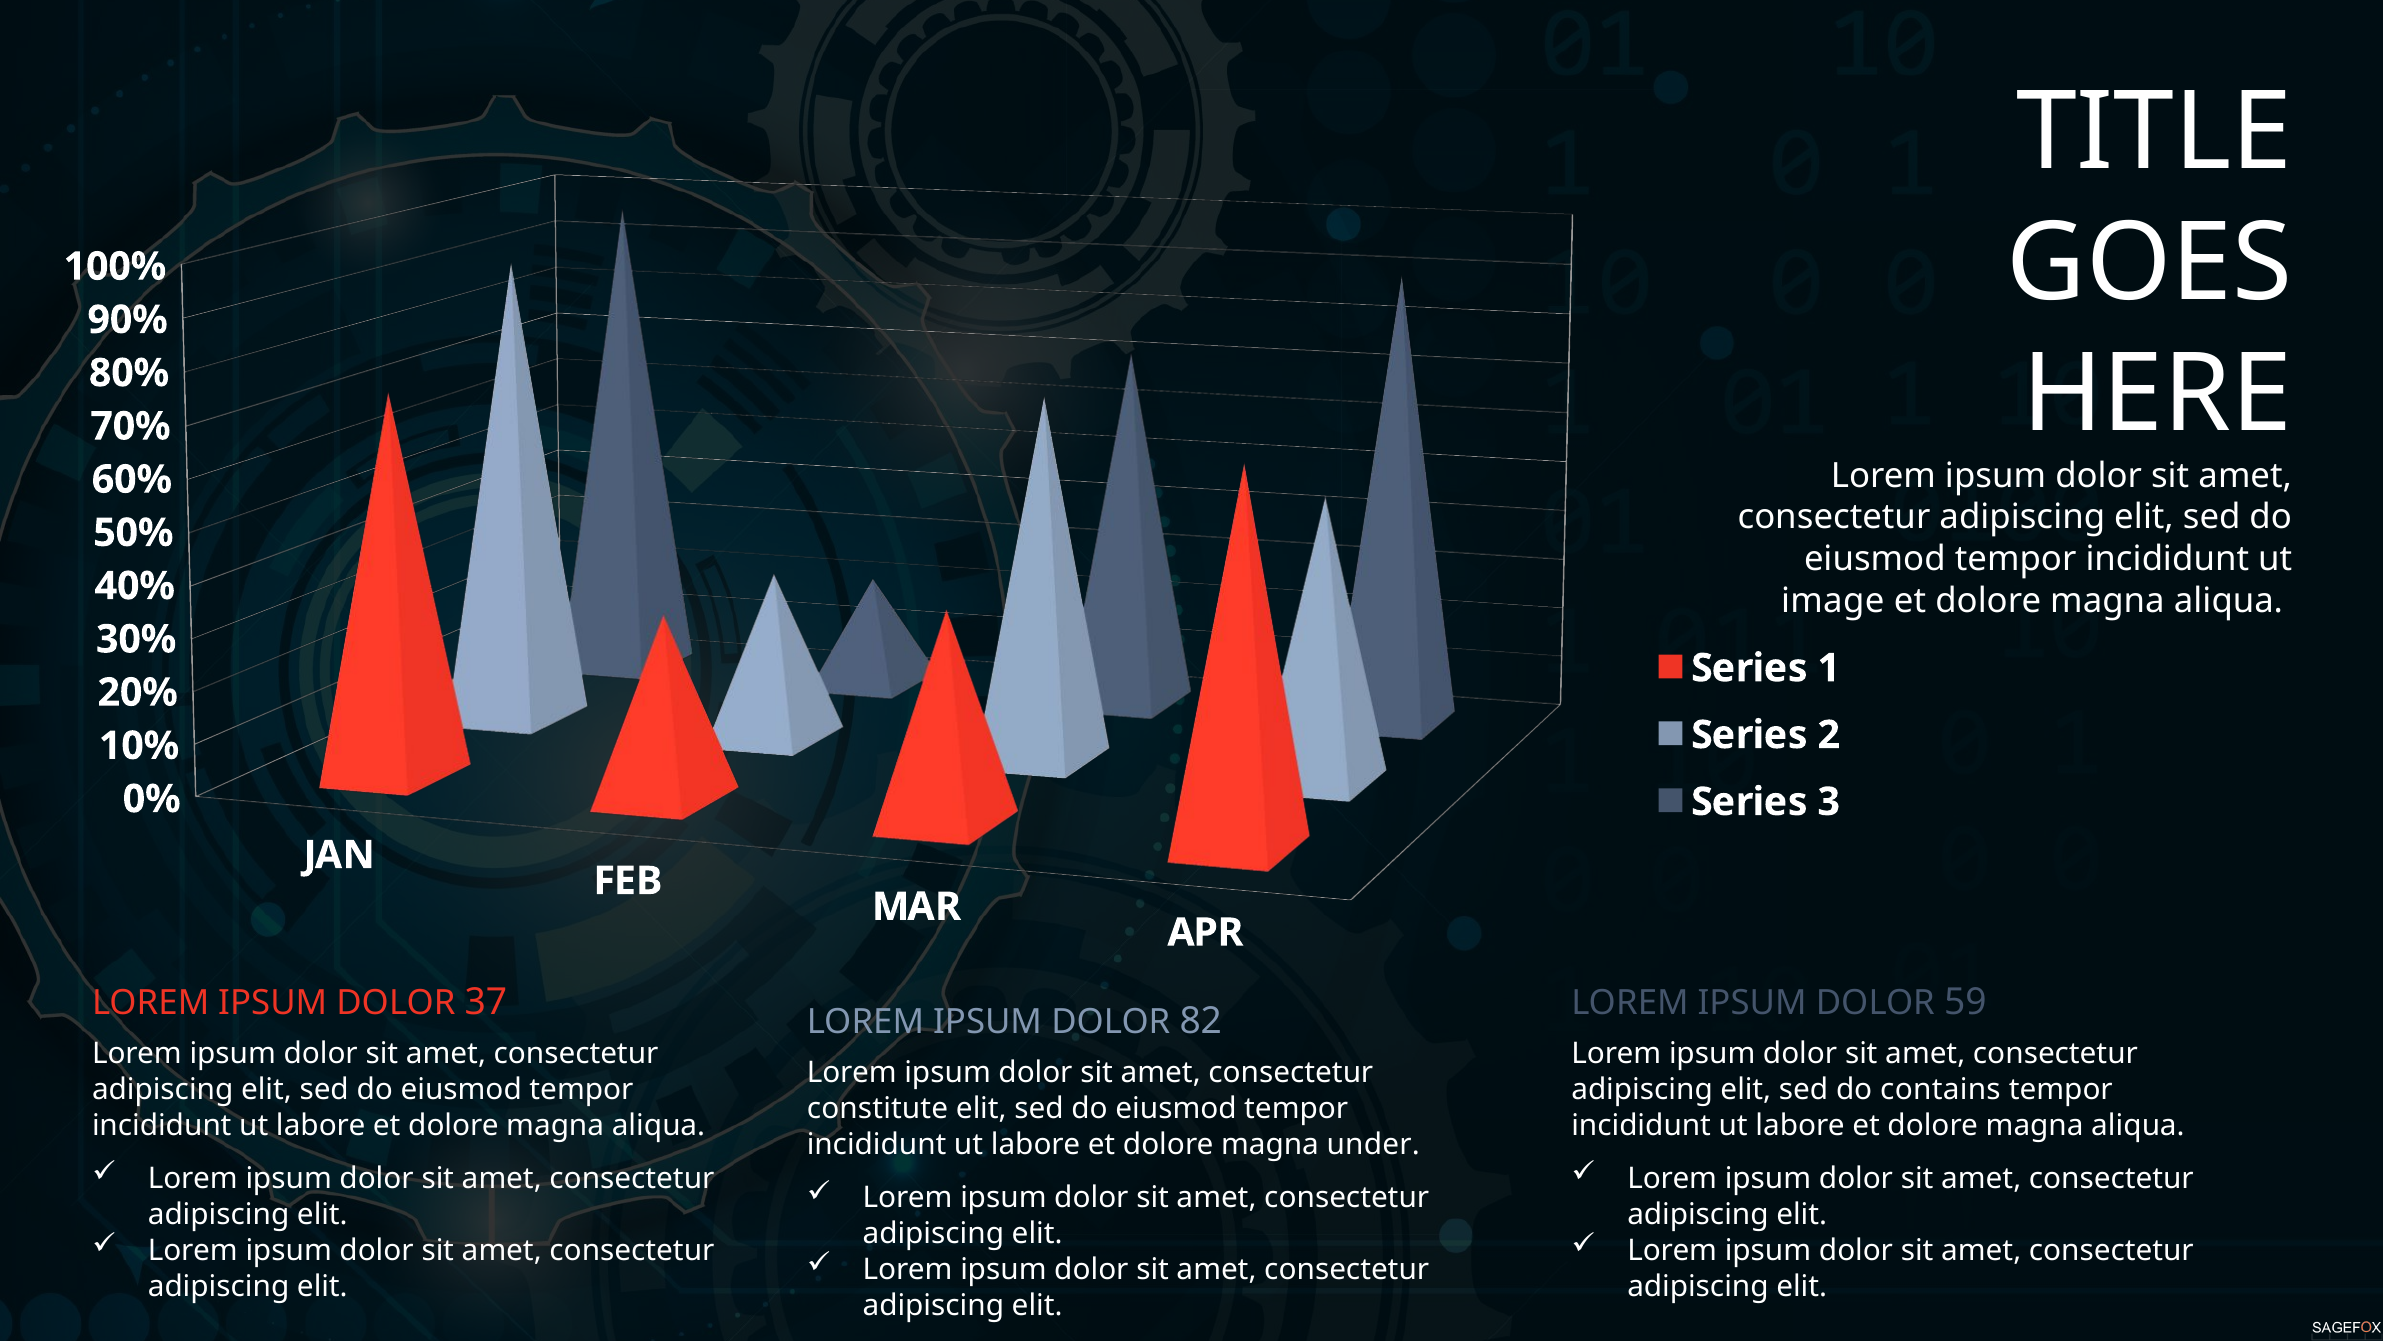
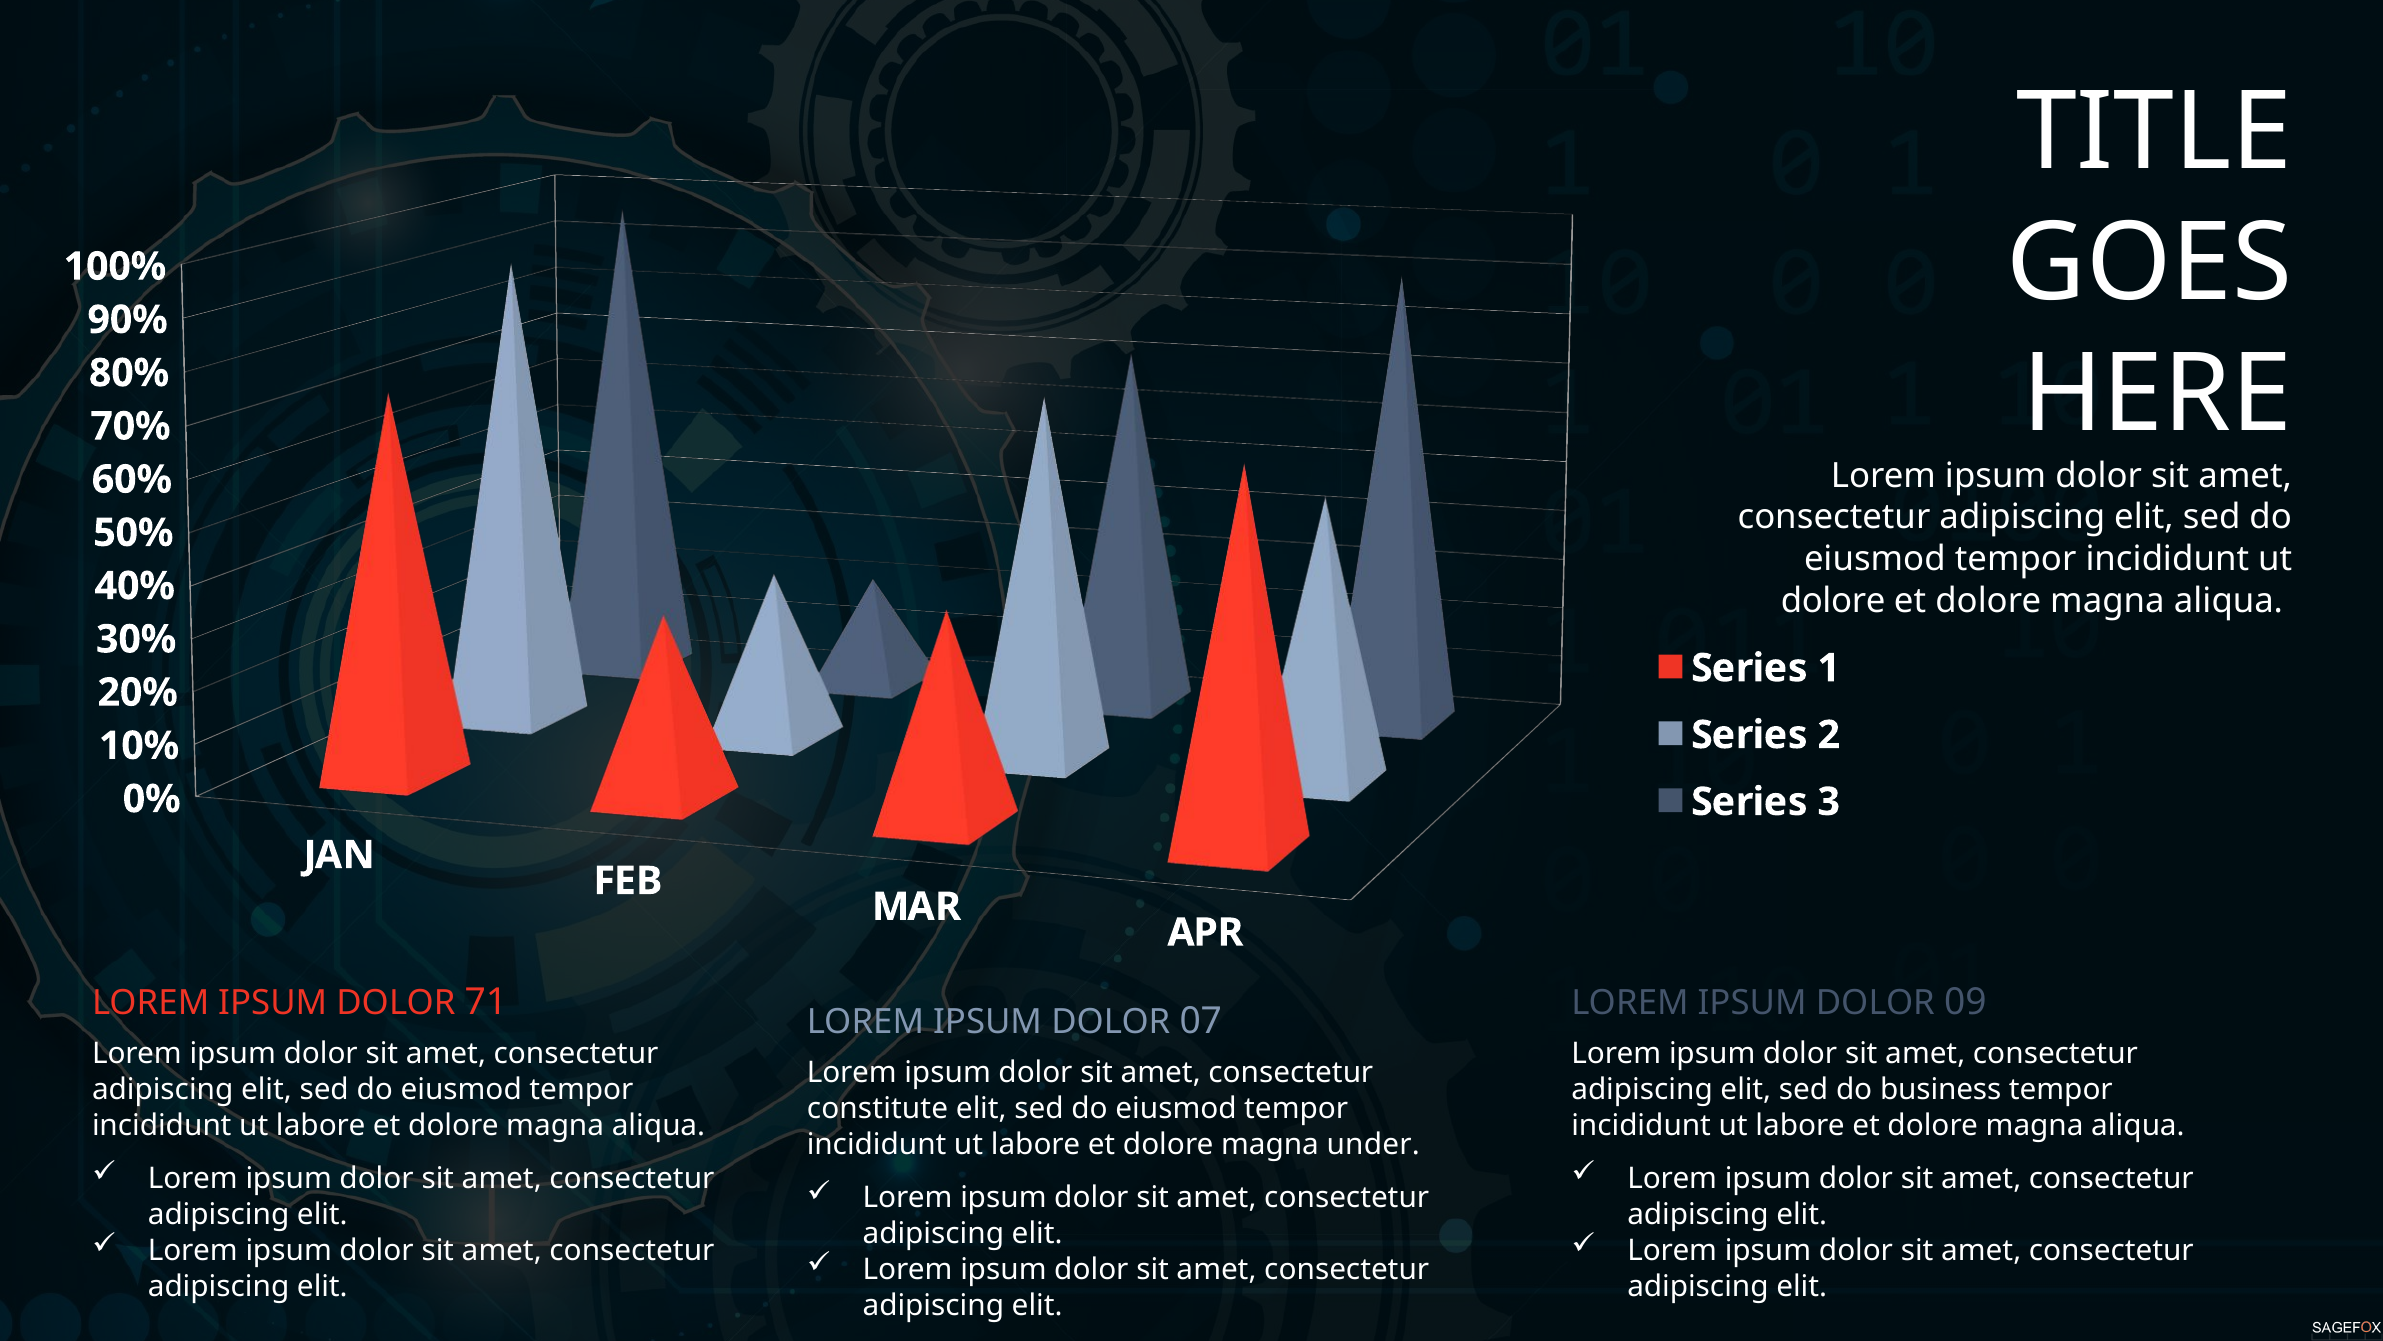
image: image -> dolore (1833, 601)
37: 37 -> 71 (486, 1002)
59: 59 -> 09 (1965, 1002)
82: 82 -> 07 (1201, 1021)
contains: contains -> business (1941, 1089)
